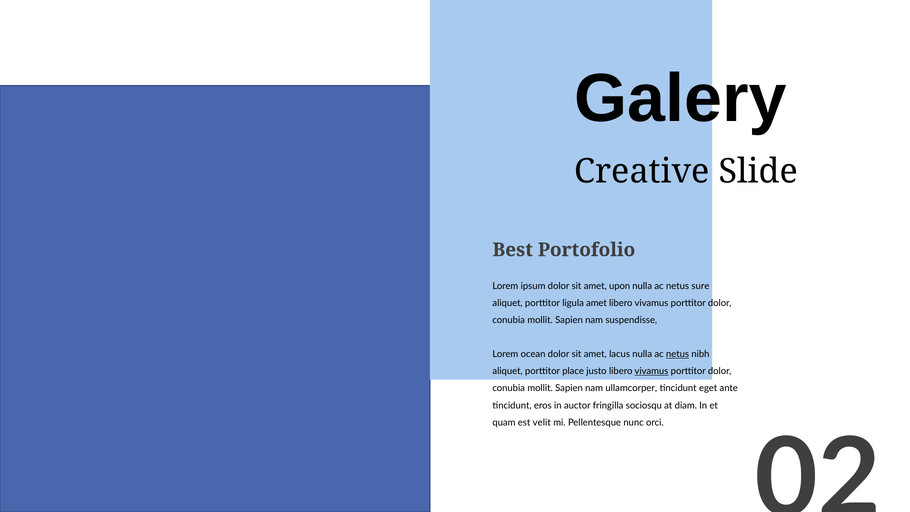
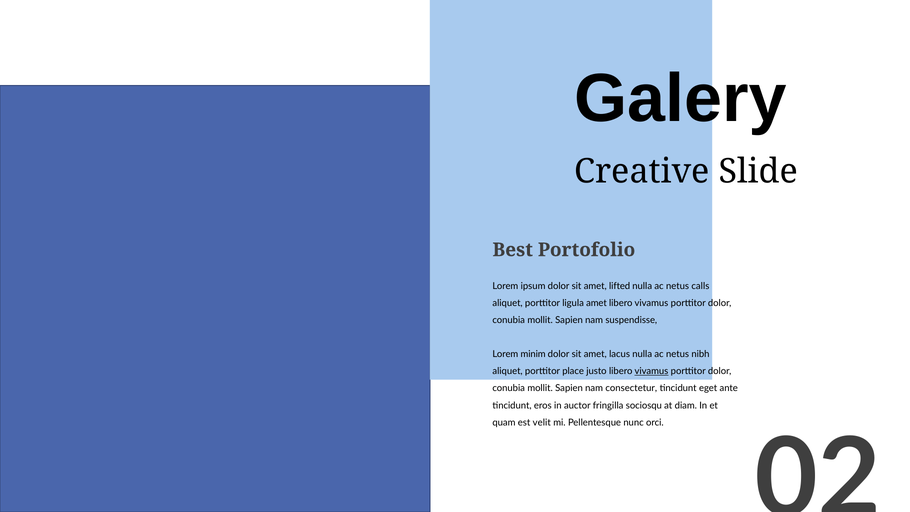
upon: upon -> lifted (620, 286)
sure: sure -> calls (700, 286)
ocean: ocean -> minim (533, 354)
netus underline: present -> none (678, 354)
ullamcorper: ullamcorper -> consectetur (631, 388)
